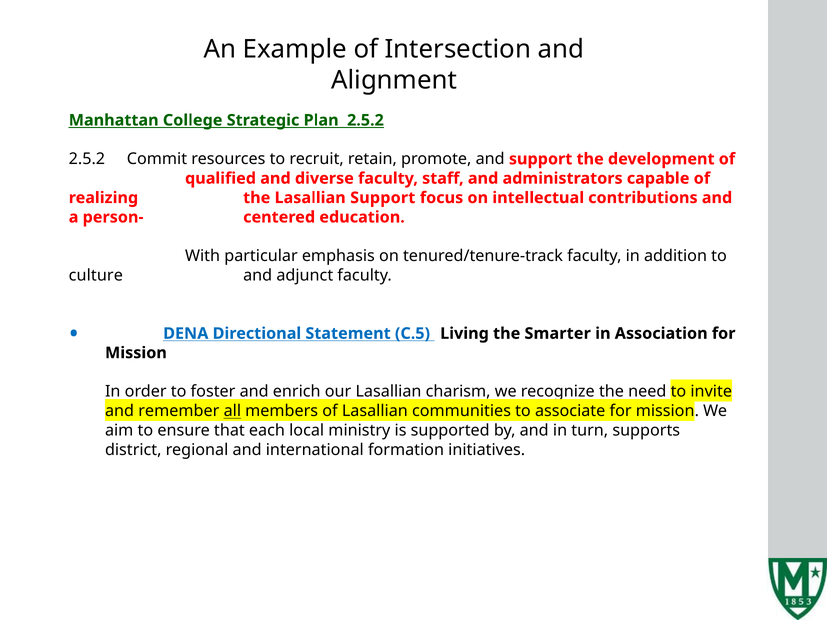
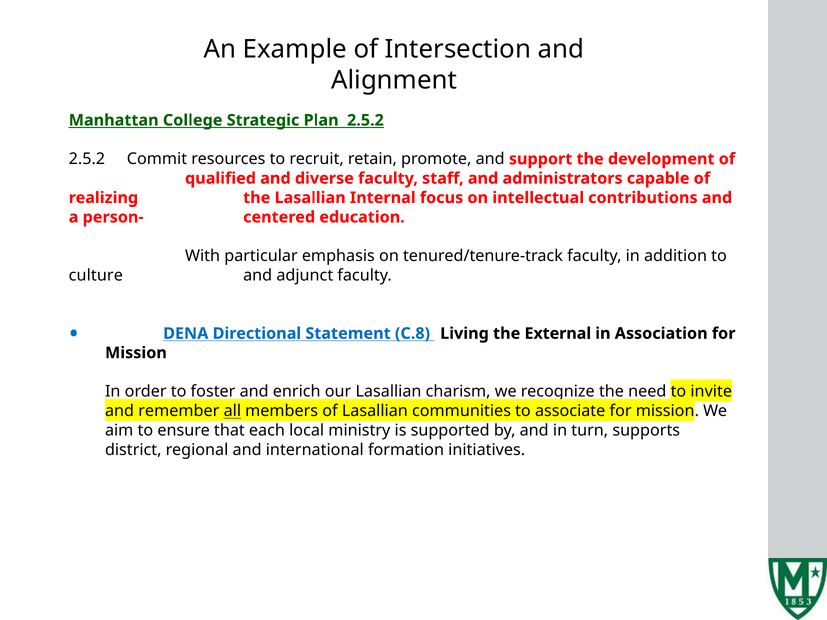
Lasallian Support: Support -> Internal (383, 198)
C.5: C.5 -> C.8 (412, 334)
Smarter: Smarter -> External (558, 334)
